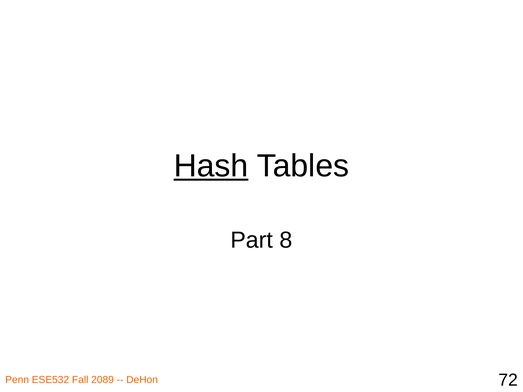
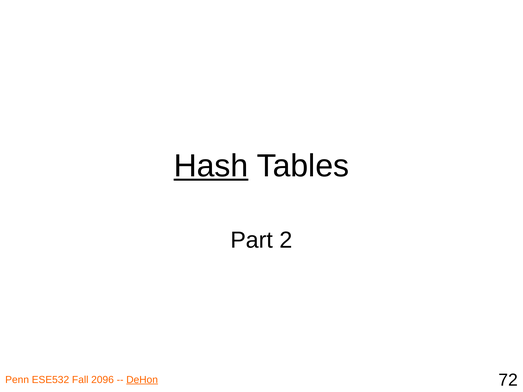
8: 8 -> 2 (286, 240)
2089: 2089 -> 2096 (103, 380)
DeHon underline: none -> present (142, 380)
